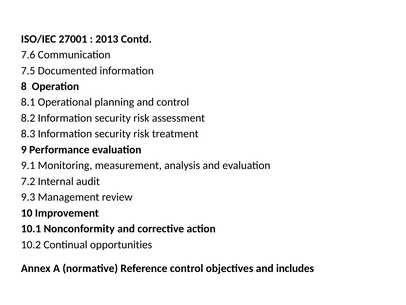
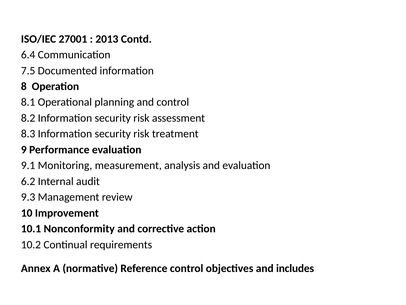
7.6: 7.6 -> 6.4 (28, 55)
7.2: 7.2 -> 6.2 (28, 181)
opportunities: opportunities -> requirements (121, 244)
